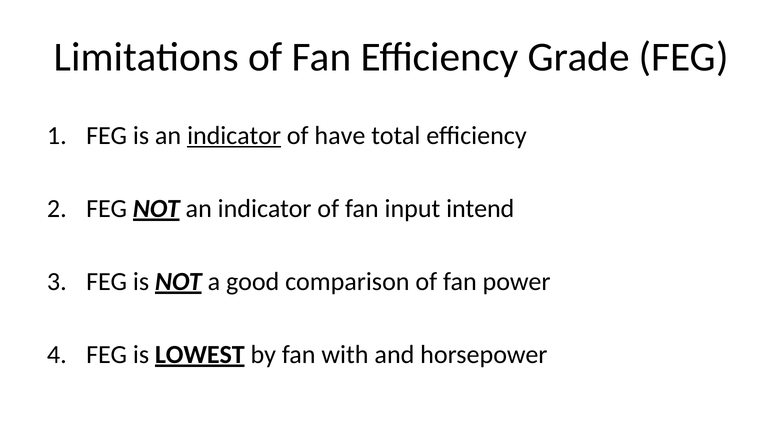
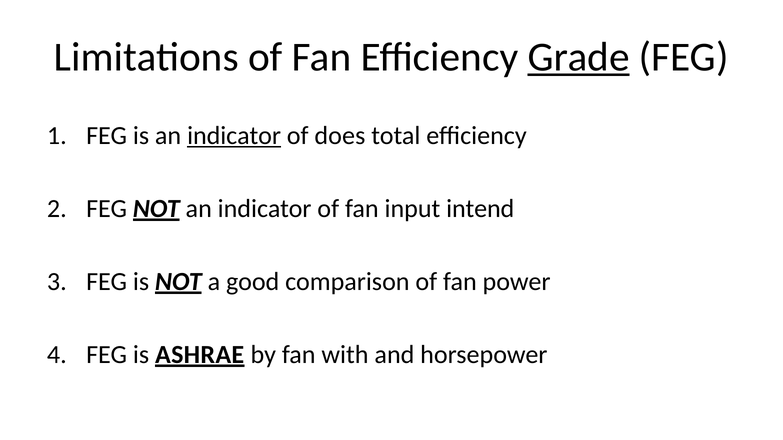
Grade underline: none -> present (579, 57)
have: have -> does (340, 136)
LOWEST: LOWEST -> ASHRAE (200, 355)
